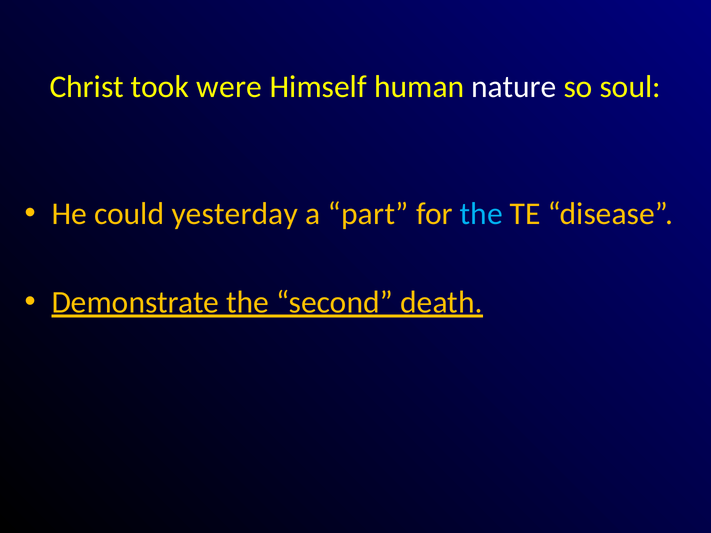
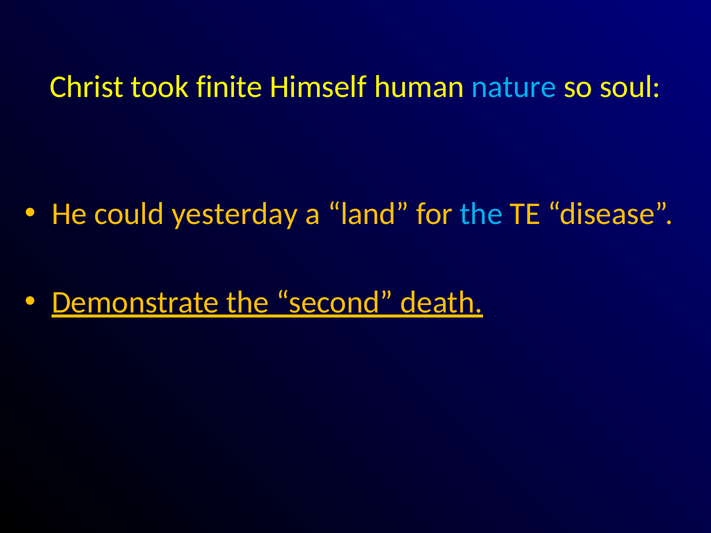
were: were -> finite (229, 87)
nature colour: white -> light blue (514, 87)
part: part -> land (368, 214)
